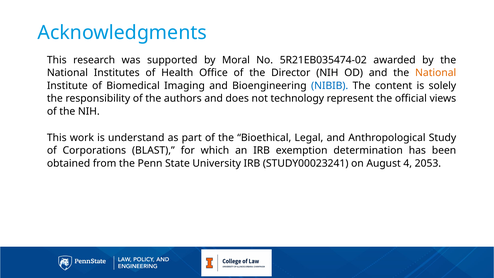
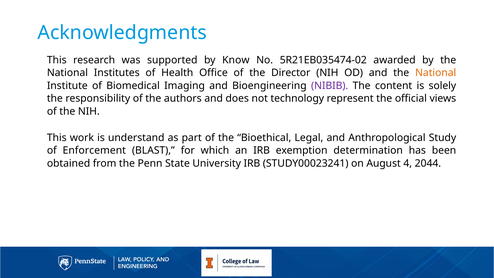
Moral: Moral -> Know (236, 60)
NIBIB colour: blue -> purple (330, 86)
Corporations: Corporations -> Enforcement (94, 150)
2053: 2053 -> 2044 (428, 163)
